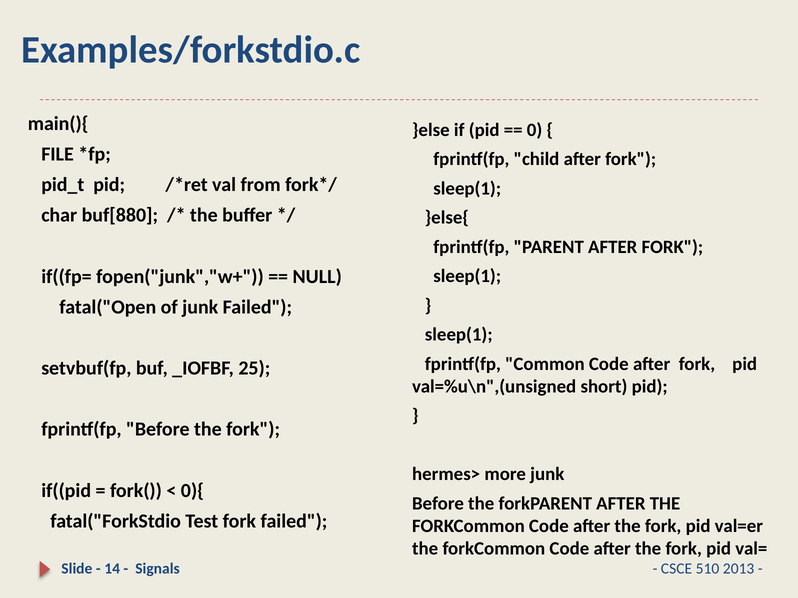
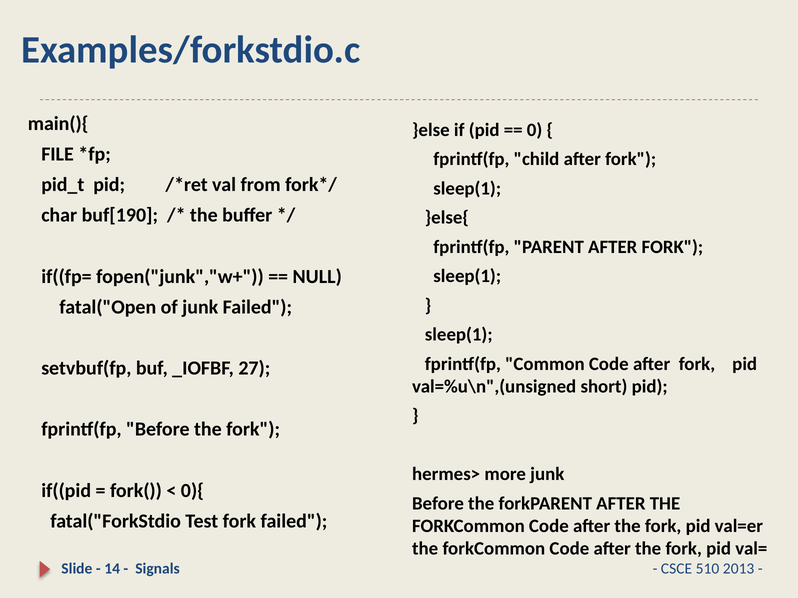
buf[880: buf[880 -> buf[190 (120, 216)
25: 25 -> 27 (254, 369)
